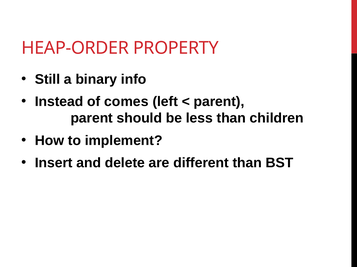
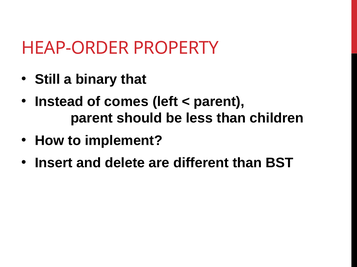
info: info -> that (134, 79)
